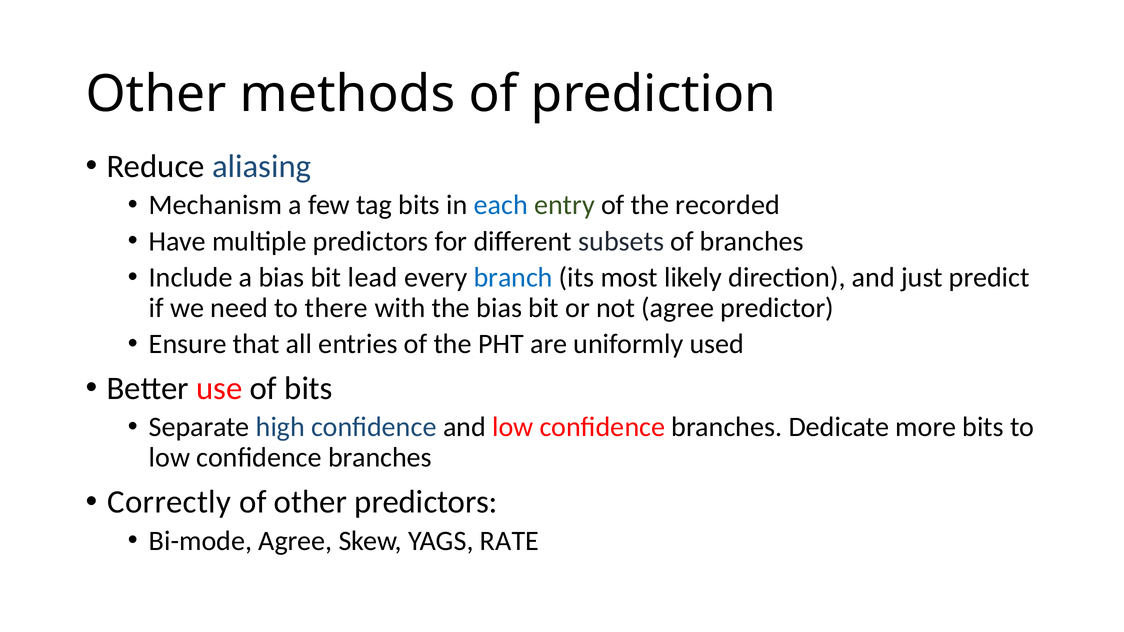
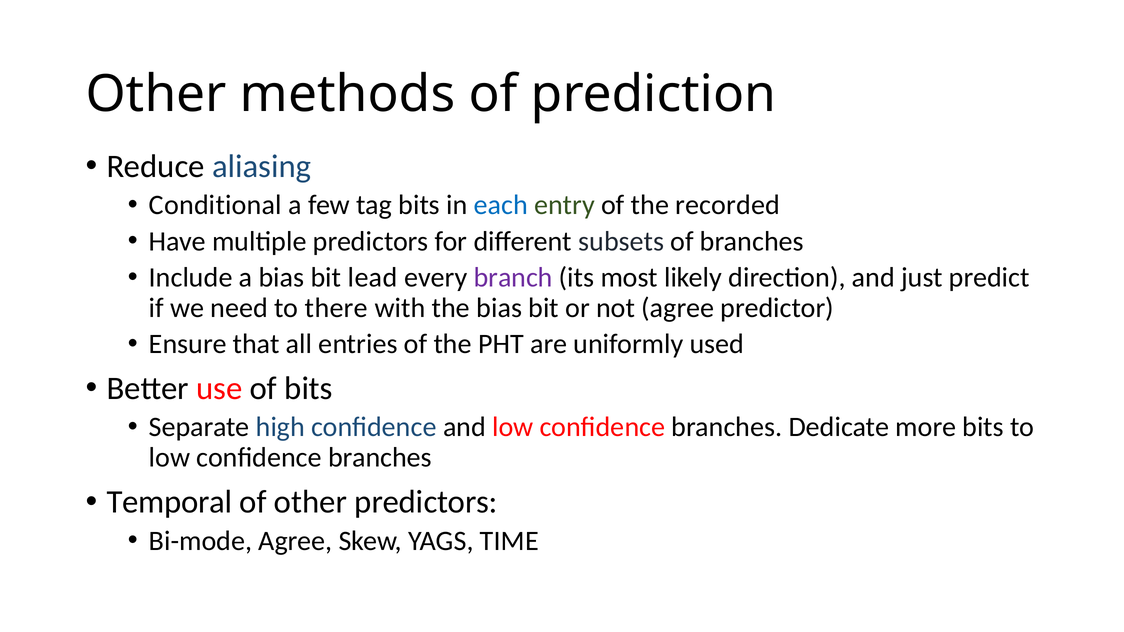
Mechanism: Mechanism -> Conditional (215, 205)
branch colour: blue -> purple (513, 278)
Correctly: Correctly -> Temporal (170, 502)
RATE: RATE -> TIME (509, 541)
